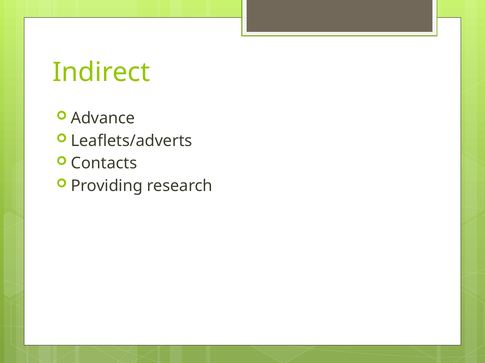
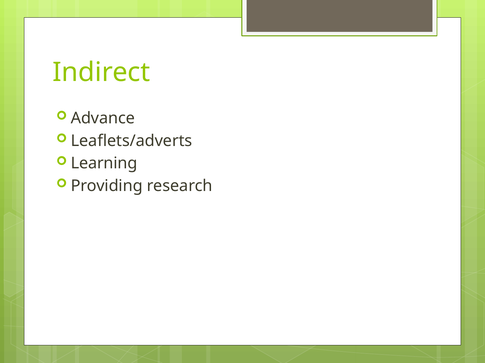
Contacts: Contacts -> Learning (104, 164)
